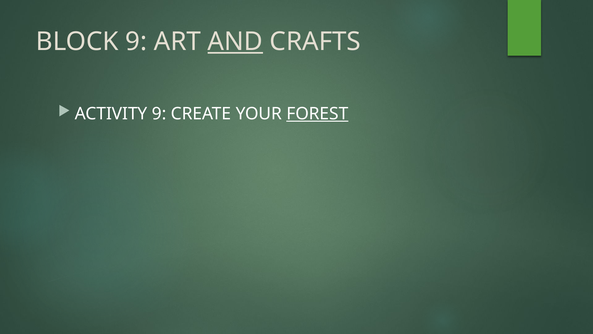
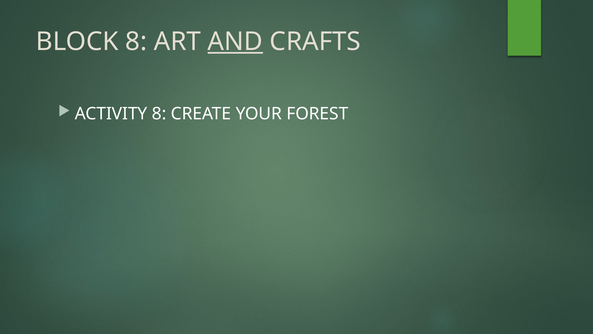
BLOCK 9: 9 -> 8 (136, 42)
ACTIVITY 9: 9 -> 8 (159, 114)
FOREST underline: present -> none (317, 114)
